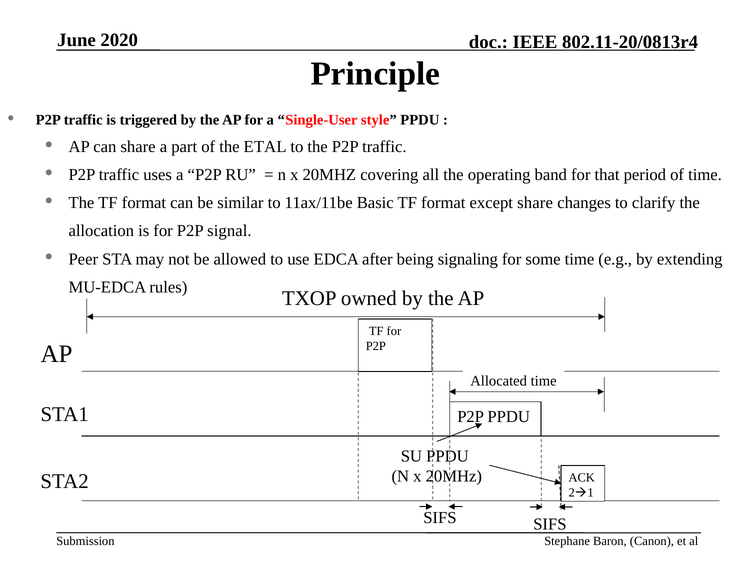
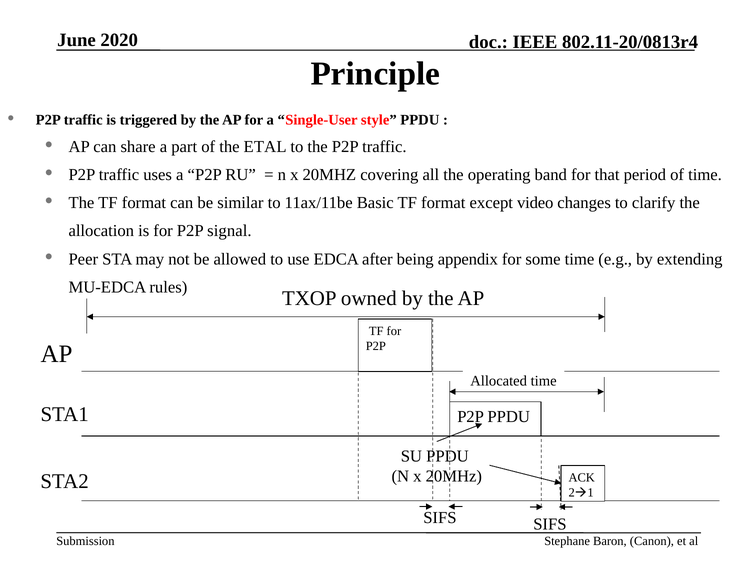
except share: share -> video (535, 203)
signaling: signaling -> appendix (468, 259)
